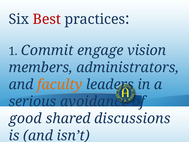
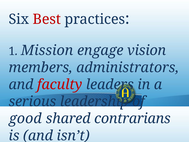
Commit: Commit -> Mission (47, 50)
faculty colour: orange -> red (60, 84)
avoidance: avoidance -> leadership (94, 101)
discussions: discussions -> contrarians (132, 118)
